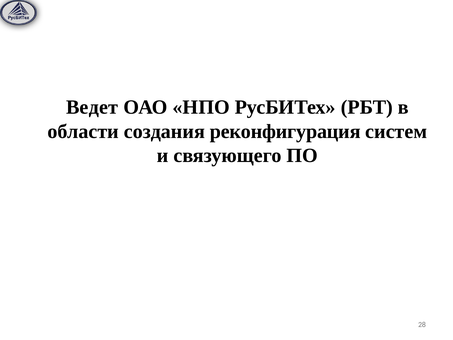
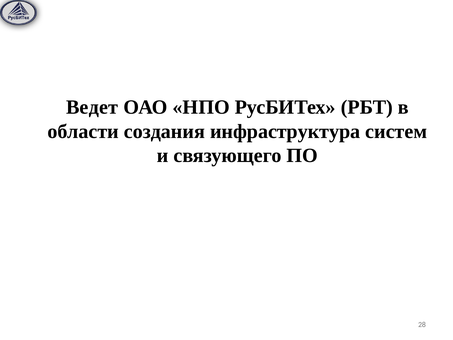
реконфигурация: реконфигурация -> инфраструктура (285, 131)
